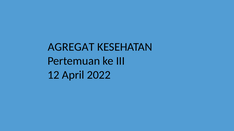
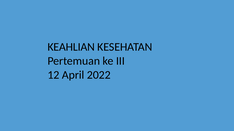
AGREGAT: AGREGAT -> KEAHLIAN (71, 47)
